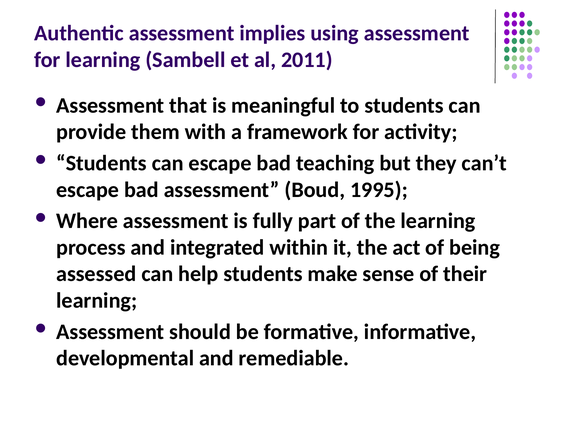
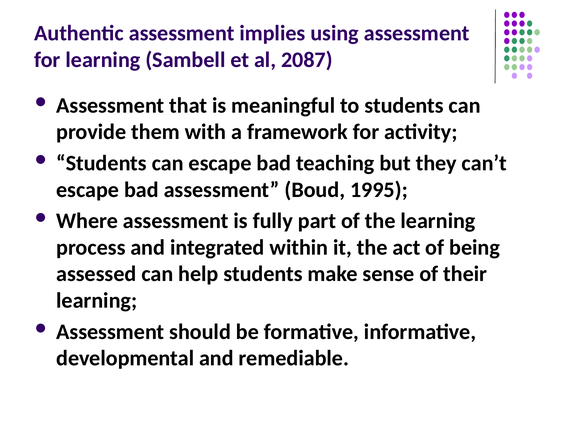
2011: 2011 -> 2087 (307, 60)
